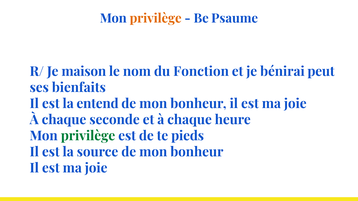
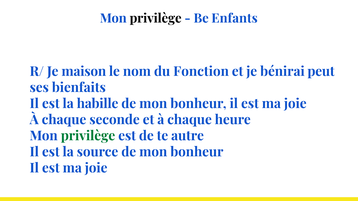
privilège colour: orange -> black (156, 18)
Psaume: Psaume -> Enfants (235, 18)
entend: entend -> habille (98, 104)
pieds: pieds -> autre (187, 136)
